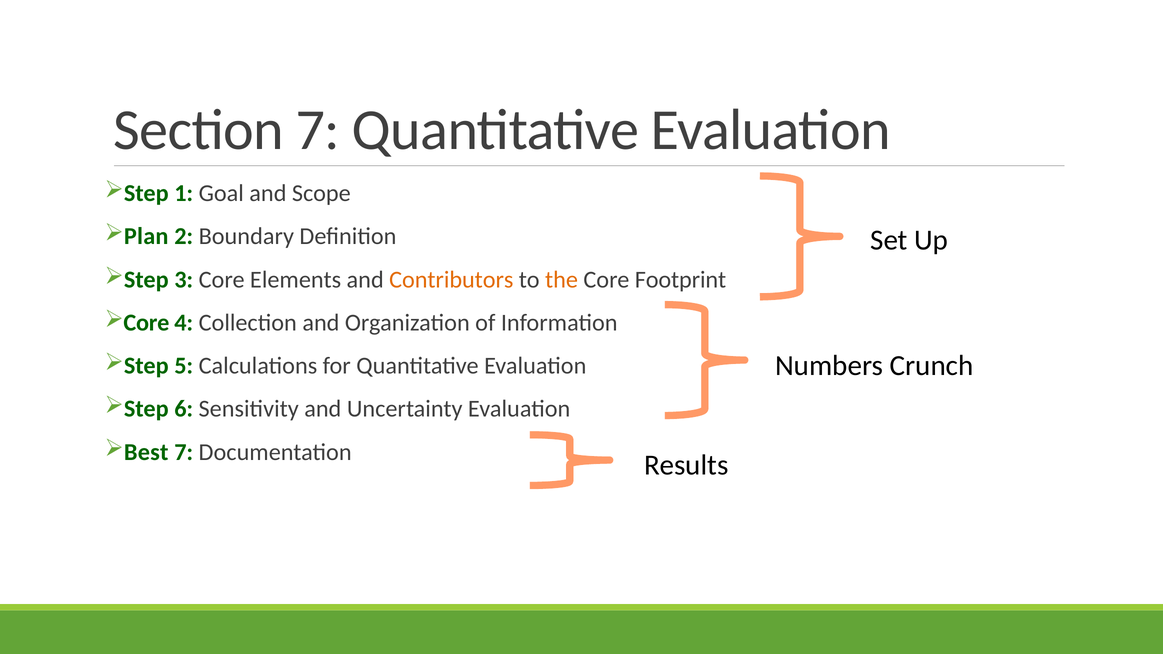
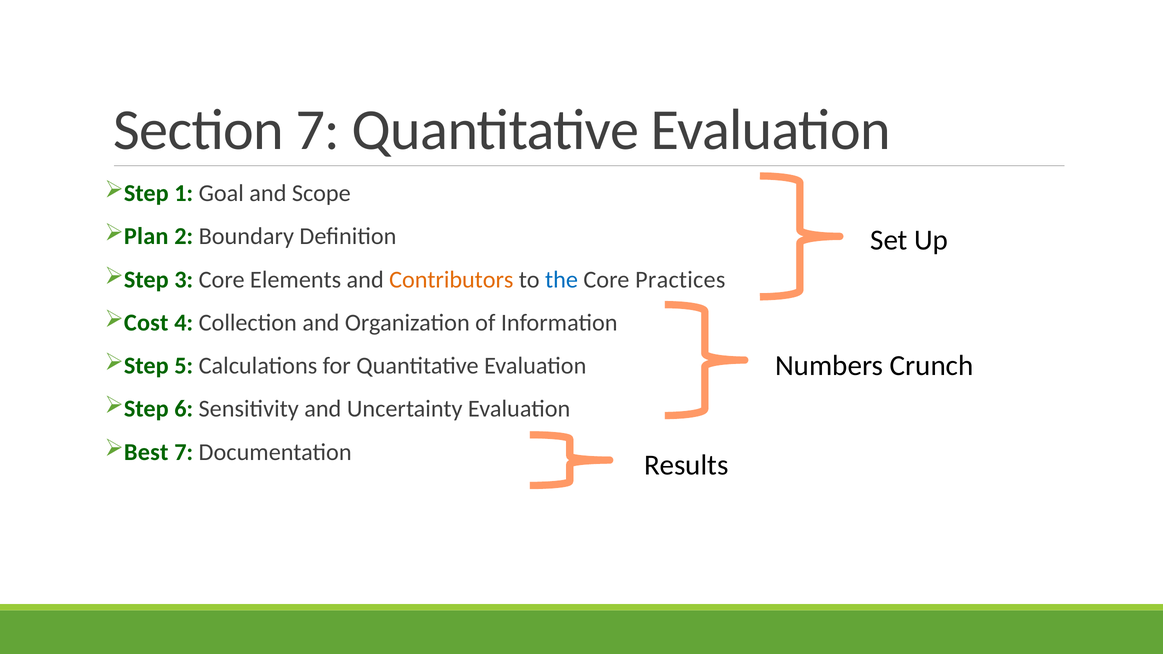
the colour: orange -> blue (562, 280)
Footprint: Footprint -> Practices (680, 280)
Core: Core -> Cost (146, 323)
